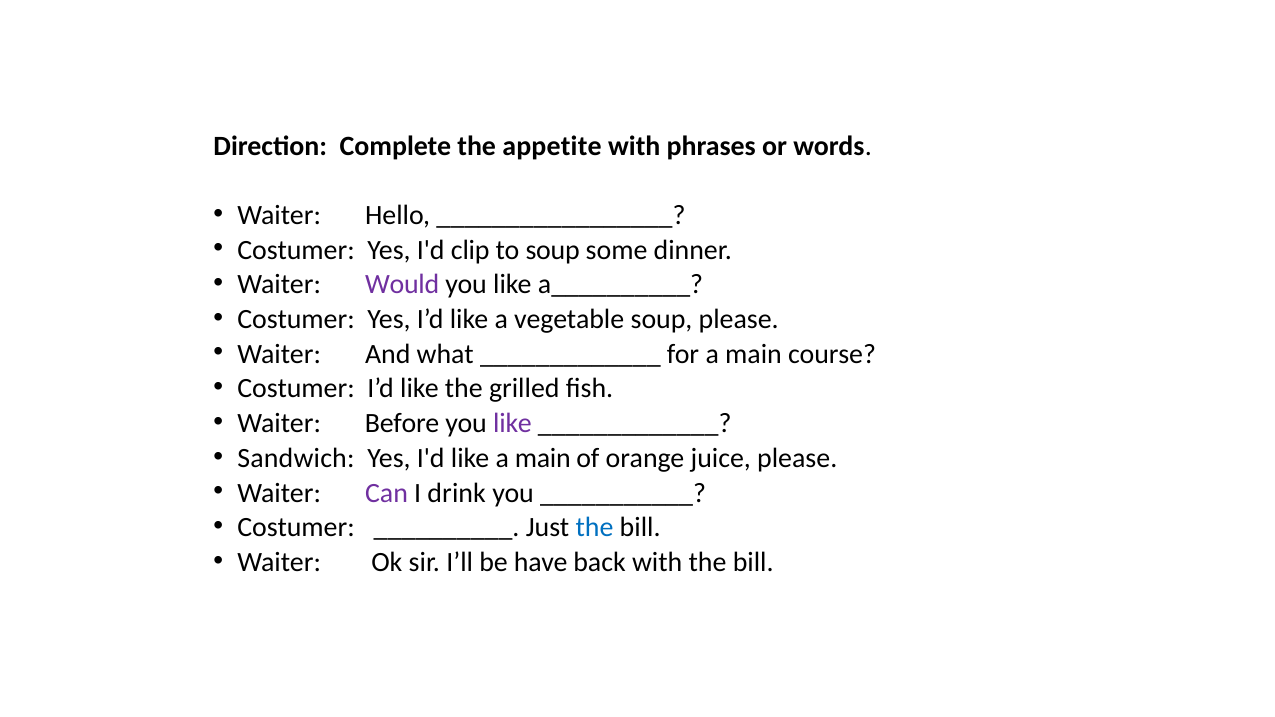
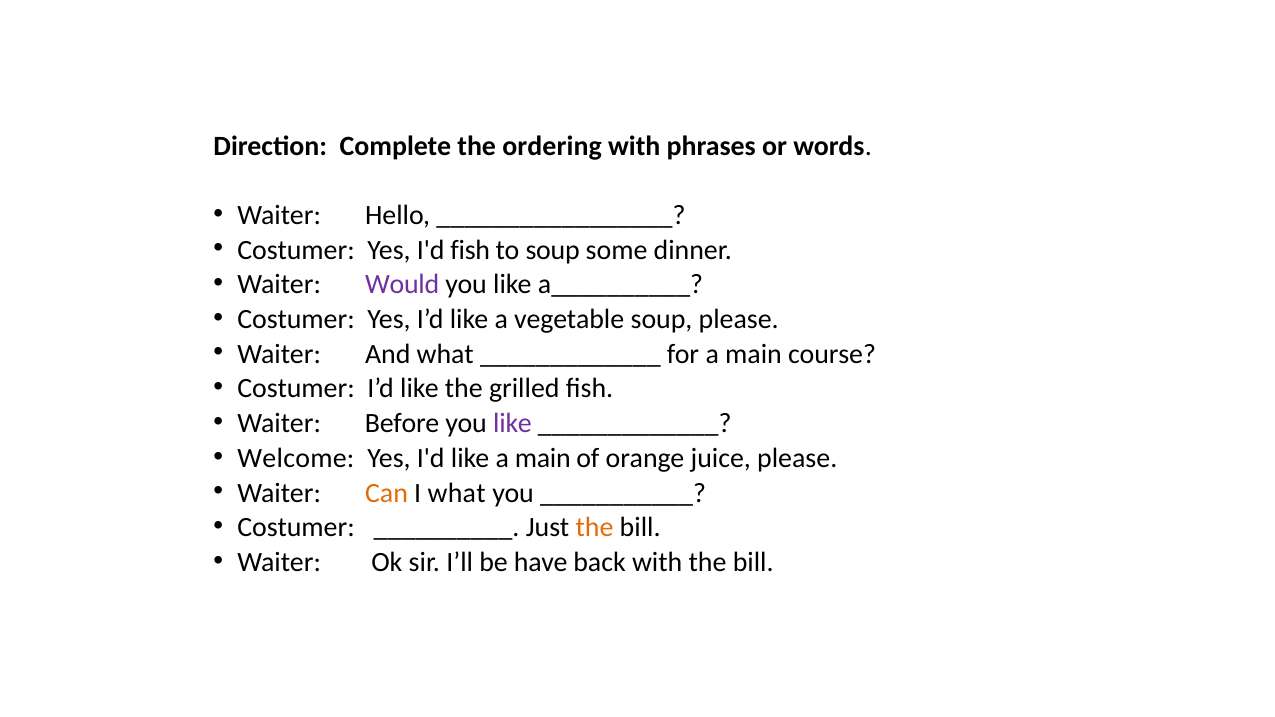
appetite: appetite -> ordering (552, 146)
I'd clip: clip -> fish (470, 250)
Sandwich: Sandwich -> Welcome (296, 458)
Can colour: purple -> orange (386, 493)
I drink: drink -> what (457, 493)
the colour: blue -> orange (594, 528)
